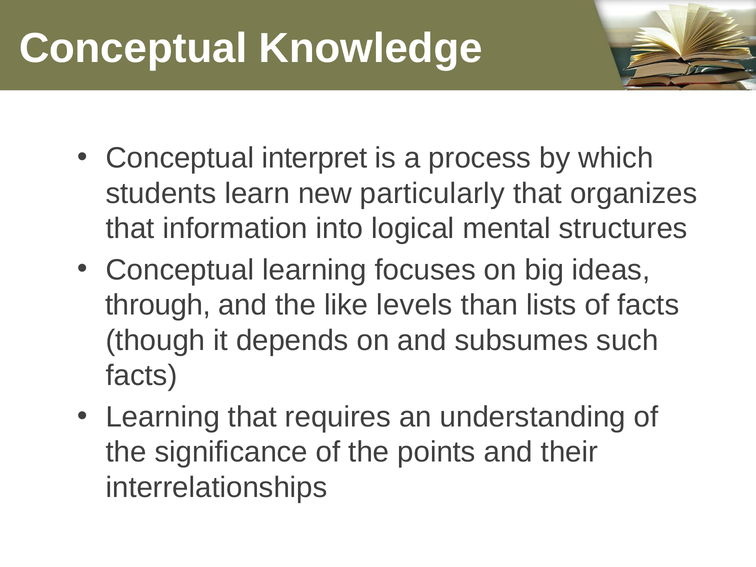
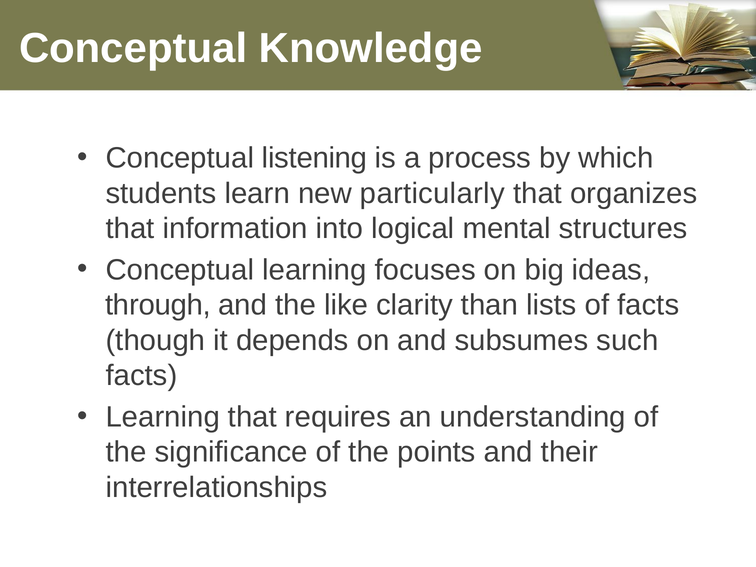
interpret: interpret -> listening (315, 158)
levels: levels -> clarity (415, 305)
